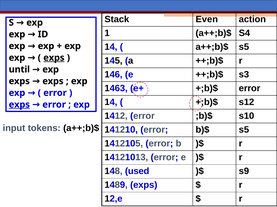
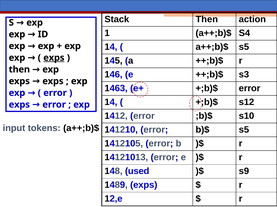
Stack Even: Even -> Then (207, 19)
until: until -> then (19, 70)
exps underline: present -> none (19, 105)
